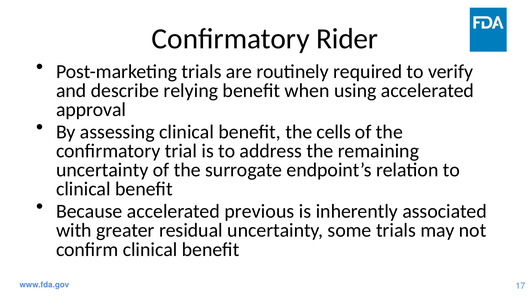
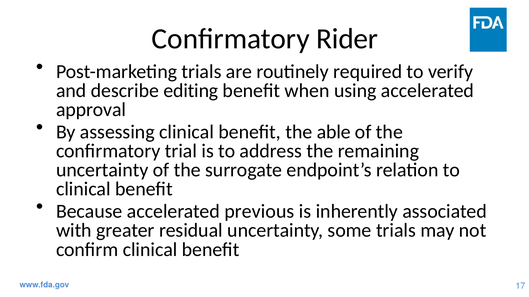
relying: relying -> editing (191, 91)
cells: cells -> able (334, 132)
